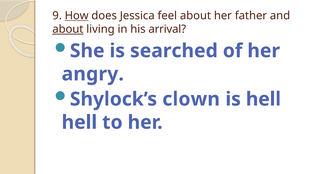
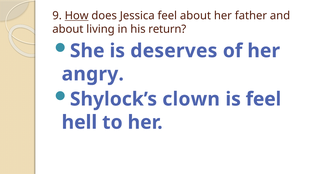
about underline: present -> none (68, 29)
arrival: arrival -> return (167, 29)
searched: searched -> deserves (174, 51)
is hell: hell -> feel (263, 99)
